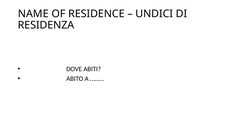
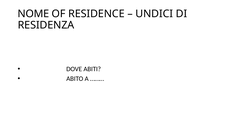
NAME: NAME -> NOME (33, 14)
